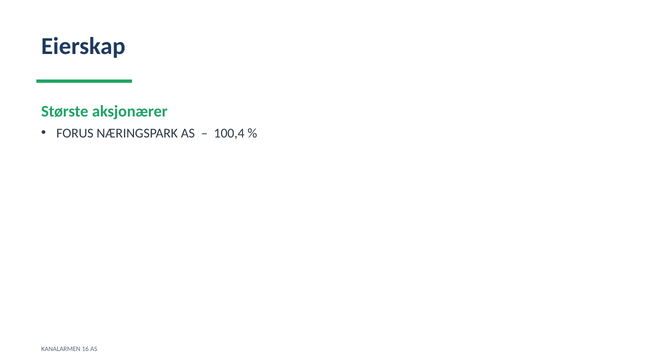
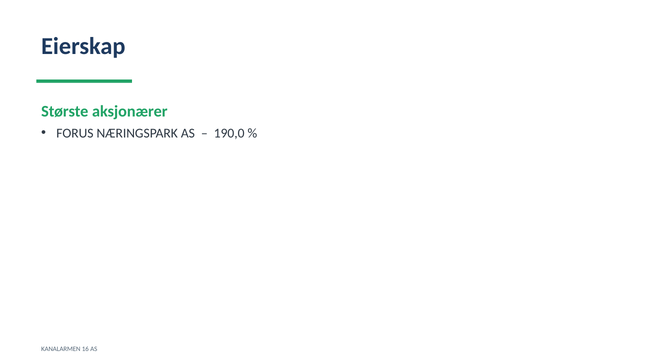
100,4: 100,4 -> 190,0 (229, 133)
